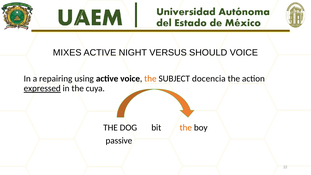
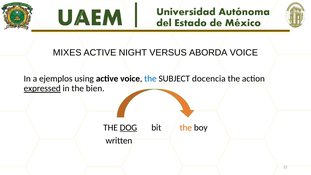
SHOULD: SHOULD -> ABORDA (208, 53)
repairing: repairing -> ejemplos (56, 79)
the colour: orange -> blue (150, 79)
cuya: cuya -> bien (95, 88)
DOG underline: none -> present (128, 128)
passive: passive -> written (119, 141)
